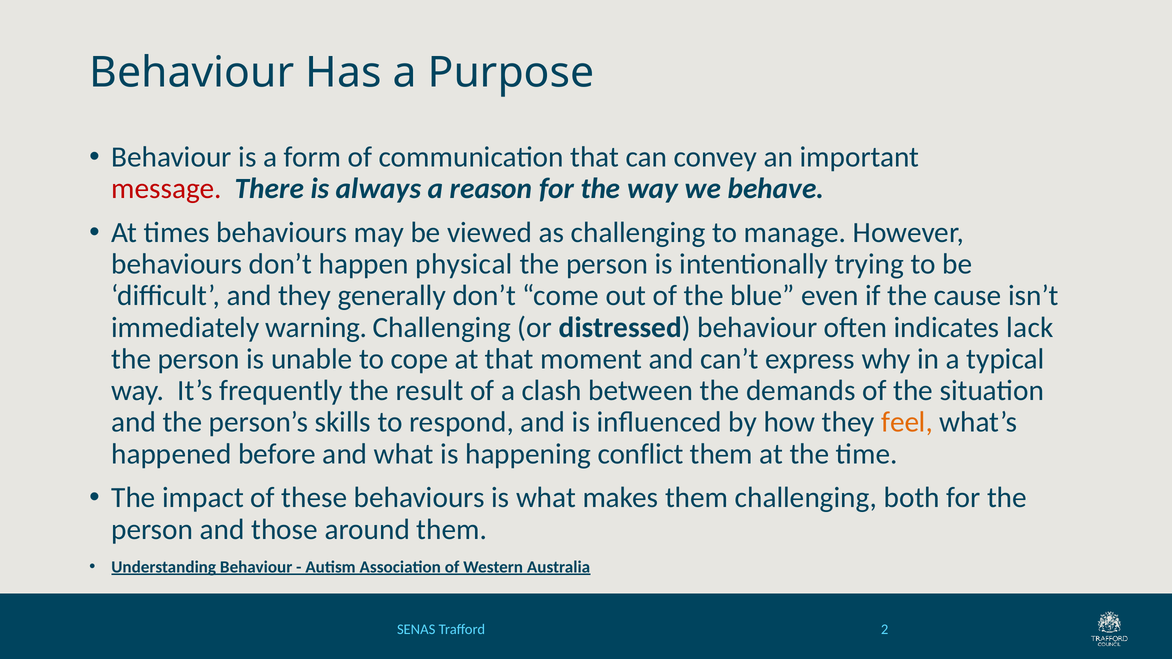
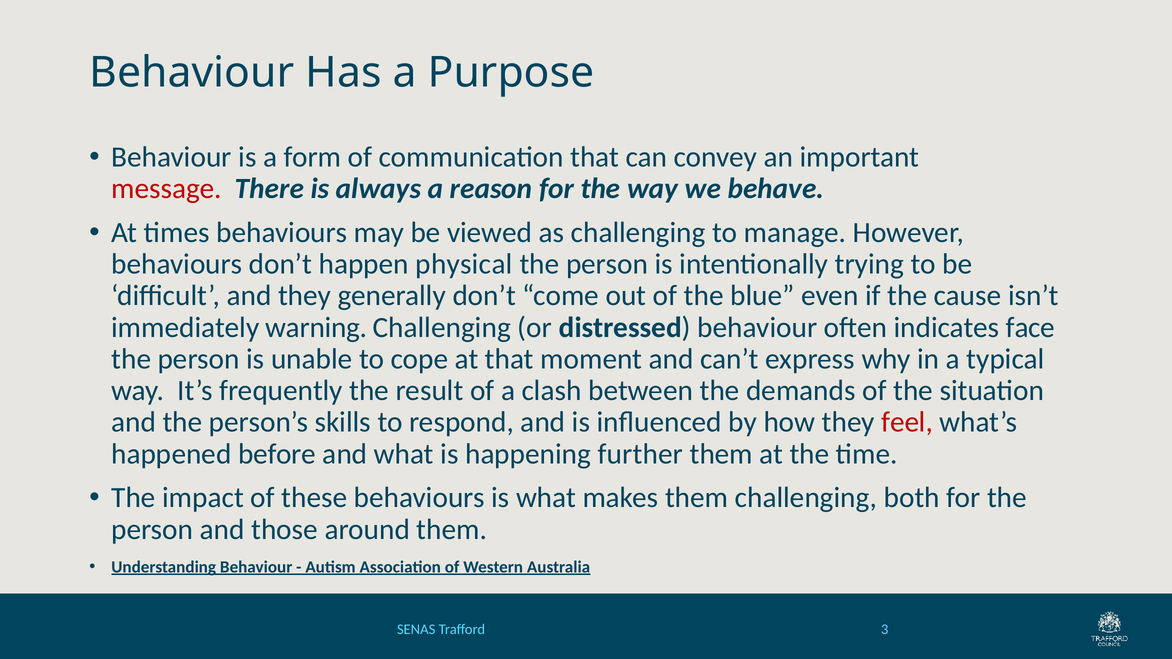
lack: lack -> face (1030, 328)
feel colour: orange -> red (907, 422)
conflict: conflict -> further (640, 454)
2: 2 -> 3 (885, 629)
